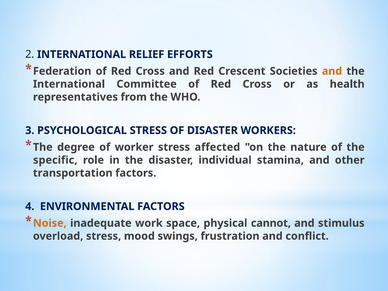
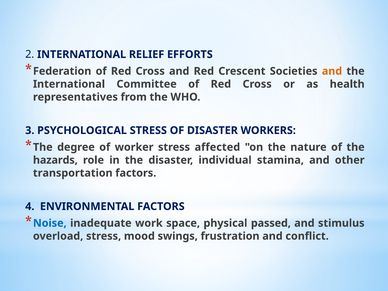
specific: specific -> hazards (55, 160)
Noise colour: orange -> blue (50, 223)
cannot: cannot -> passed (271, 223)
